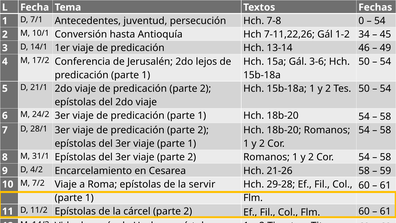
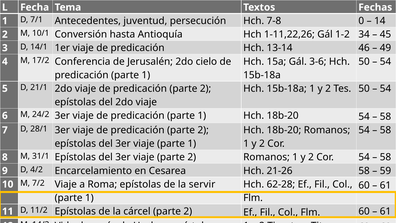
54: 54 -> 14 (380, 21)
7-11,22,26: 7-11,22,26 -> 1-11,22,26 (289, 34)
lejos: lejos -> cielo (206, 61)
29-28: 29-28 -> 62-28 (281, 184)
